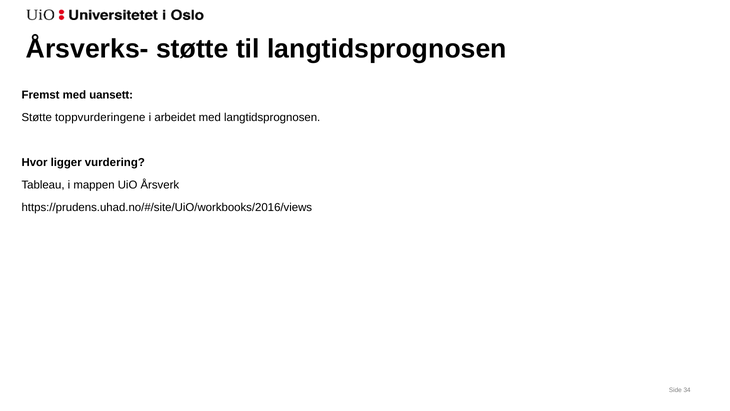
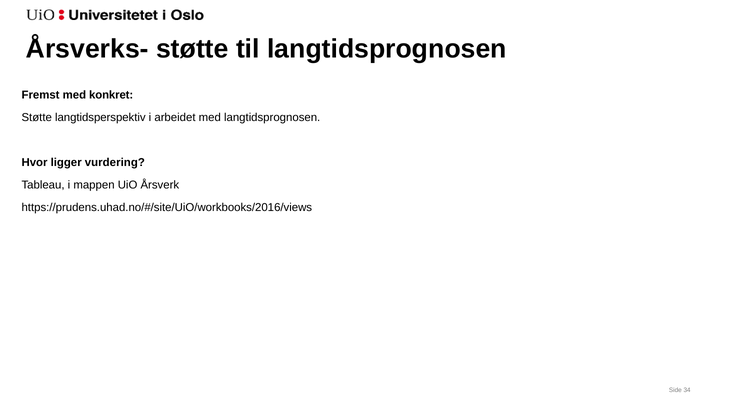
uansett: uansett -> konkret (111, 95)
toppvurderingene: toppvurderingene -> langtidsperspektiv (100, 117)
